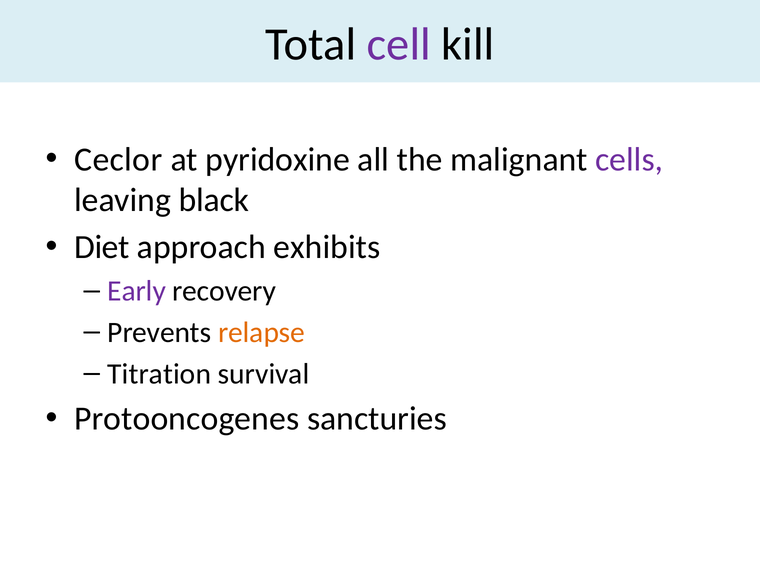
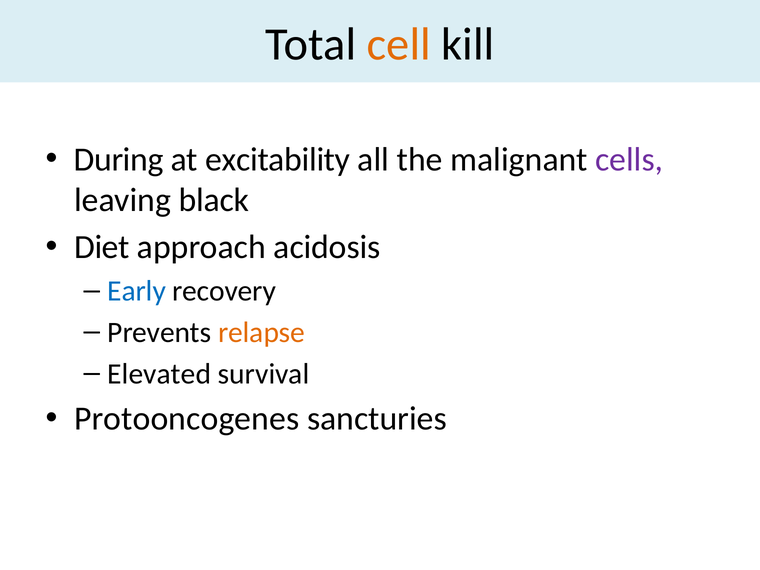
cell colour: purple -> orange (399, 44)
Ceclor: Ceclor -> During (119, 159)
pyridoxine: pyridoxine -> excitability (278, 159)
exhibits: exhibits -> acidosis (327, 247)
Early colour: purple -> blue (137, 291)
Titration: Titration -> Elevated (159, 374)
